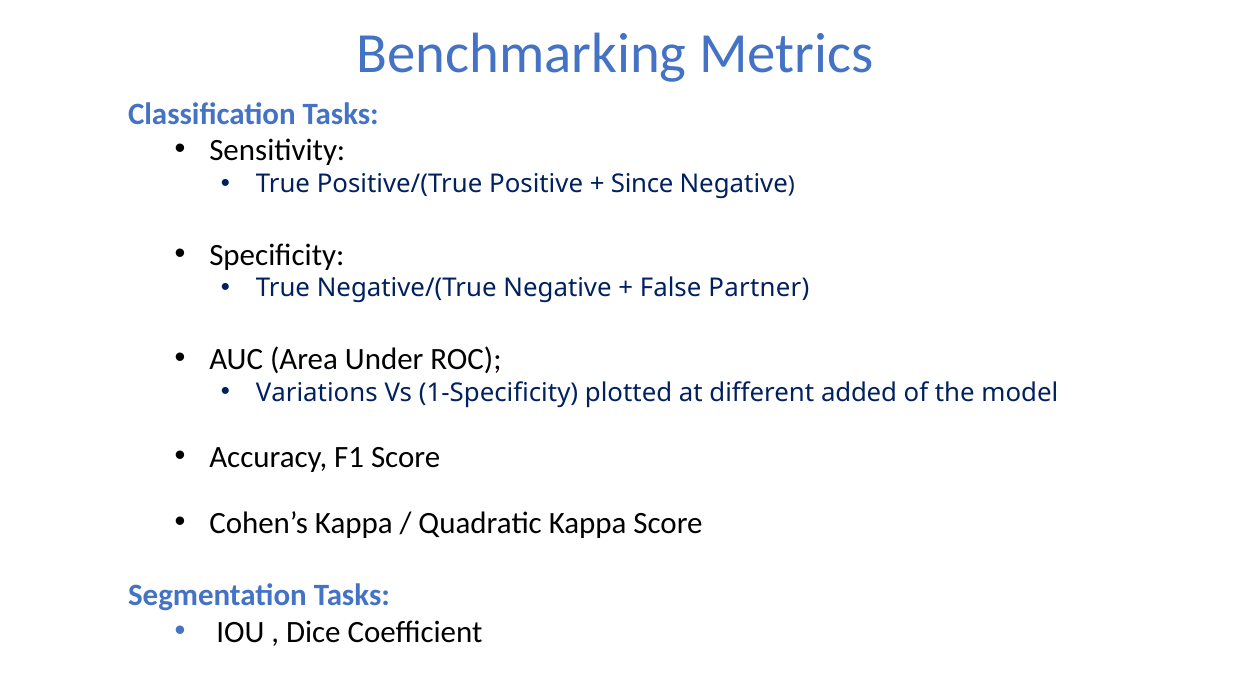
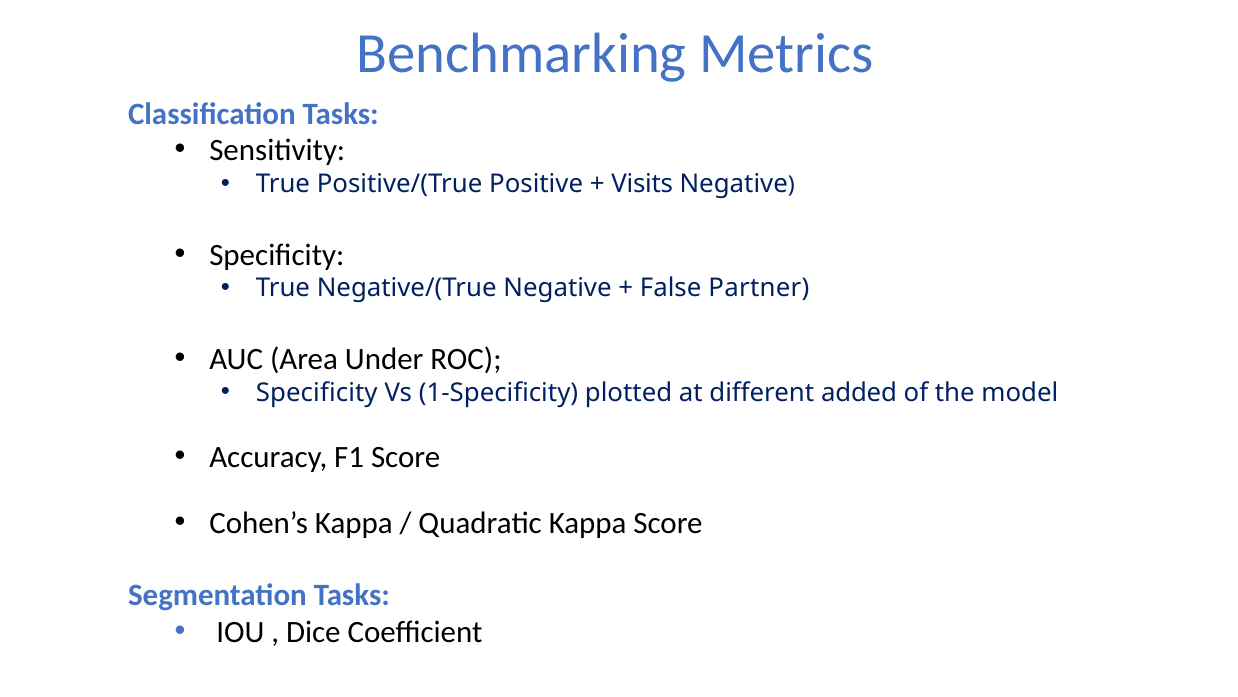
Since: Since -> Visits (642, 184)
Variations: Variations -> Specificity (317, 392)
